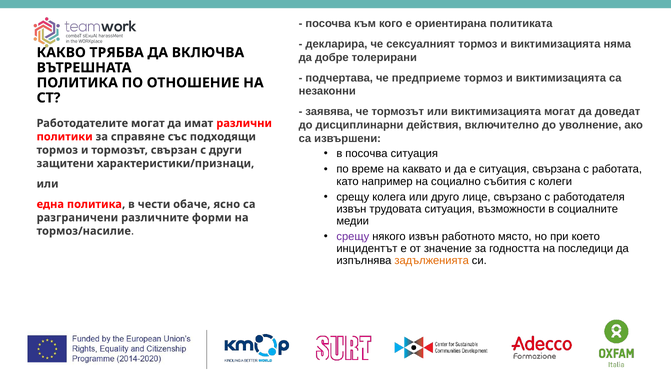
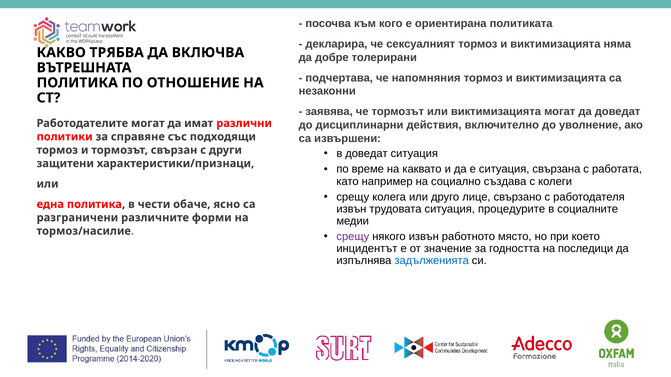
предприеме: предприеме -> напомняния (426, 78)
в посочва: посочва -> доведат (367, 154)
събития: събития -> създава (505, 182)
възможности: възможности -> процедурите (512, 209)
задълженията colour: orange -> blue (432, 261)
